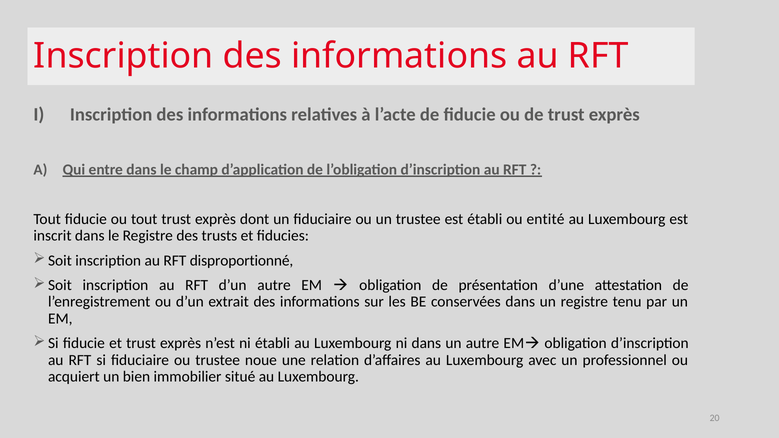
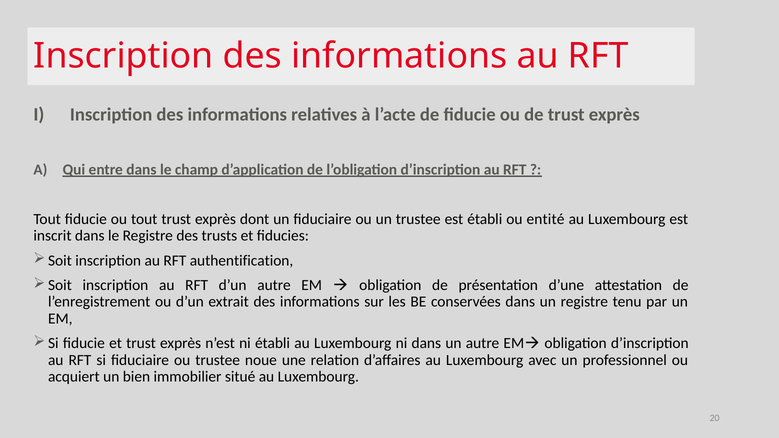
disproportionné: disproportionné -> authentification (241, 261)
